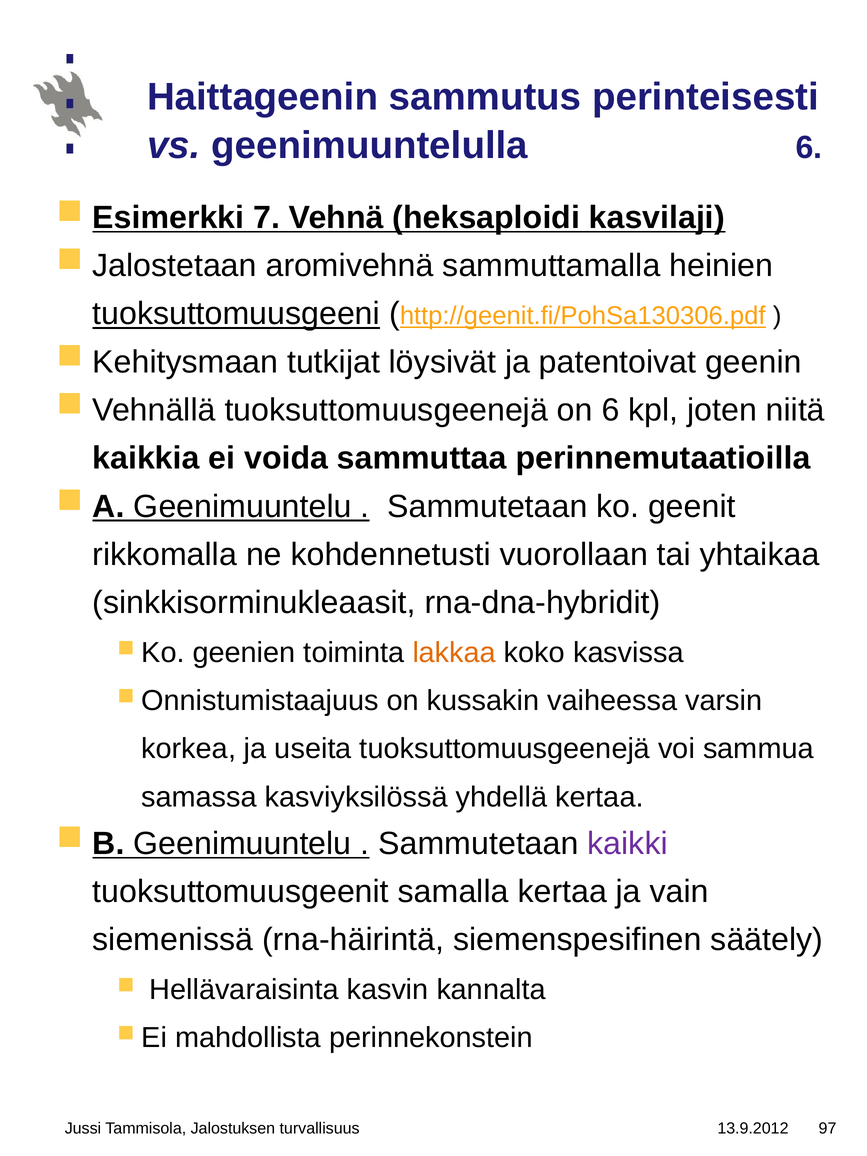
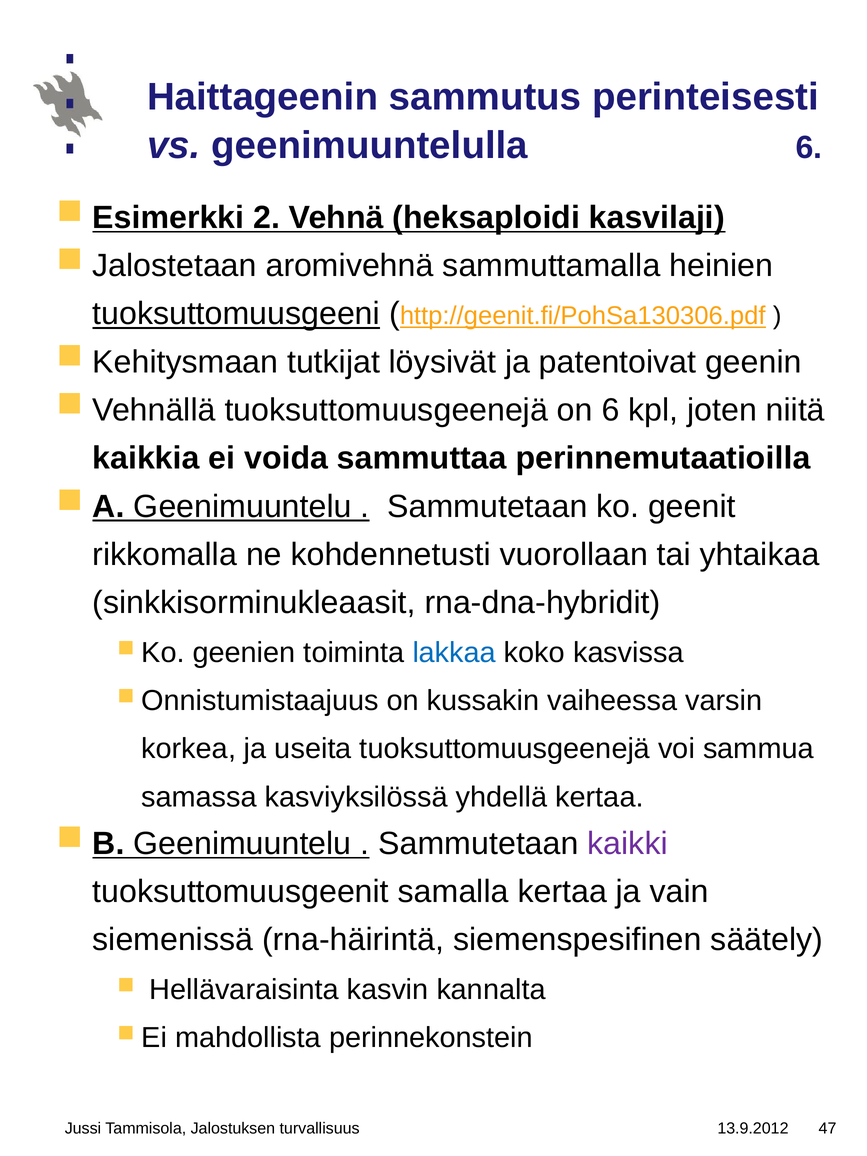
7: 7 -> 2 (267, 218)
lakkaa colour: orange -> blue (454, 653)
97: 97 -> 47 (828, 1129)
